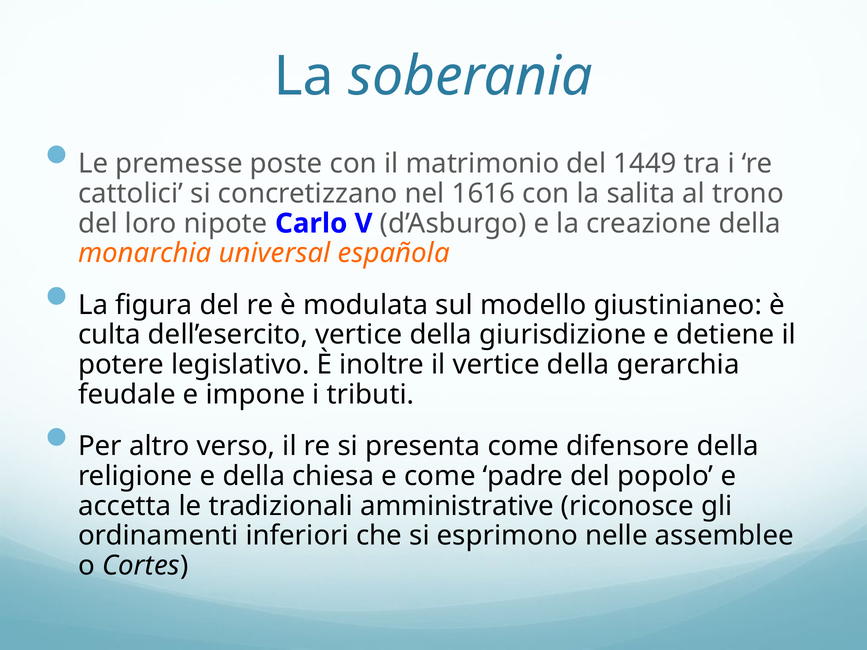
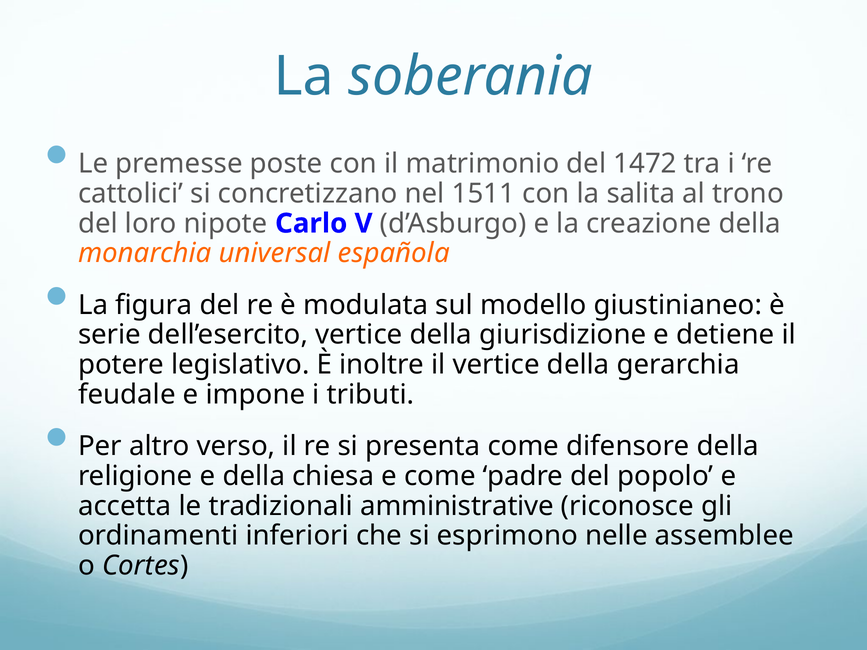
1449: 1449 -> 1472 (645, 164)
1616: 1616 -> 1511 (483, 194)
culta: culta -> serie (109, 335)
